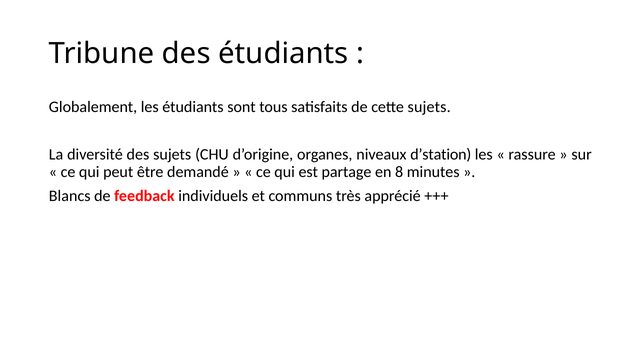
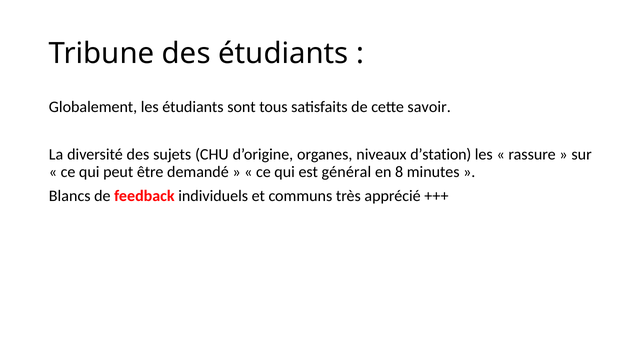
cette sujets: sujets -> savoir (429, 107)
partage: partage -> général (346, 172)
